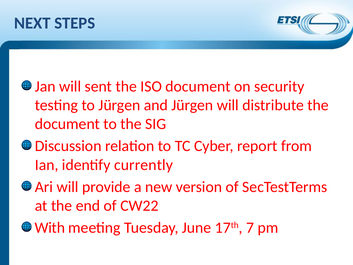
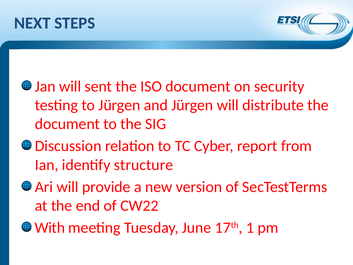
currently: currently -> structure (144, 165)
7: 7 -> 1 (250, 228)
